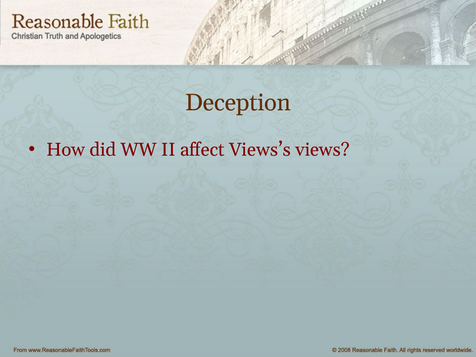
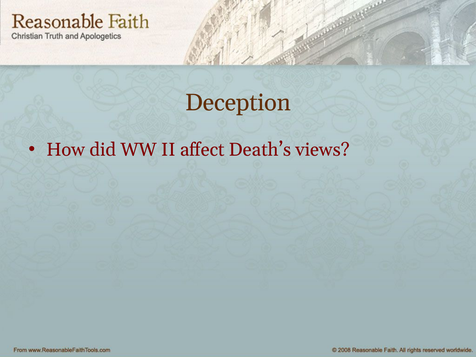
Views’s: Views’s -> Death’s (260, 150)
